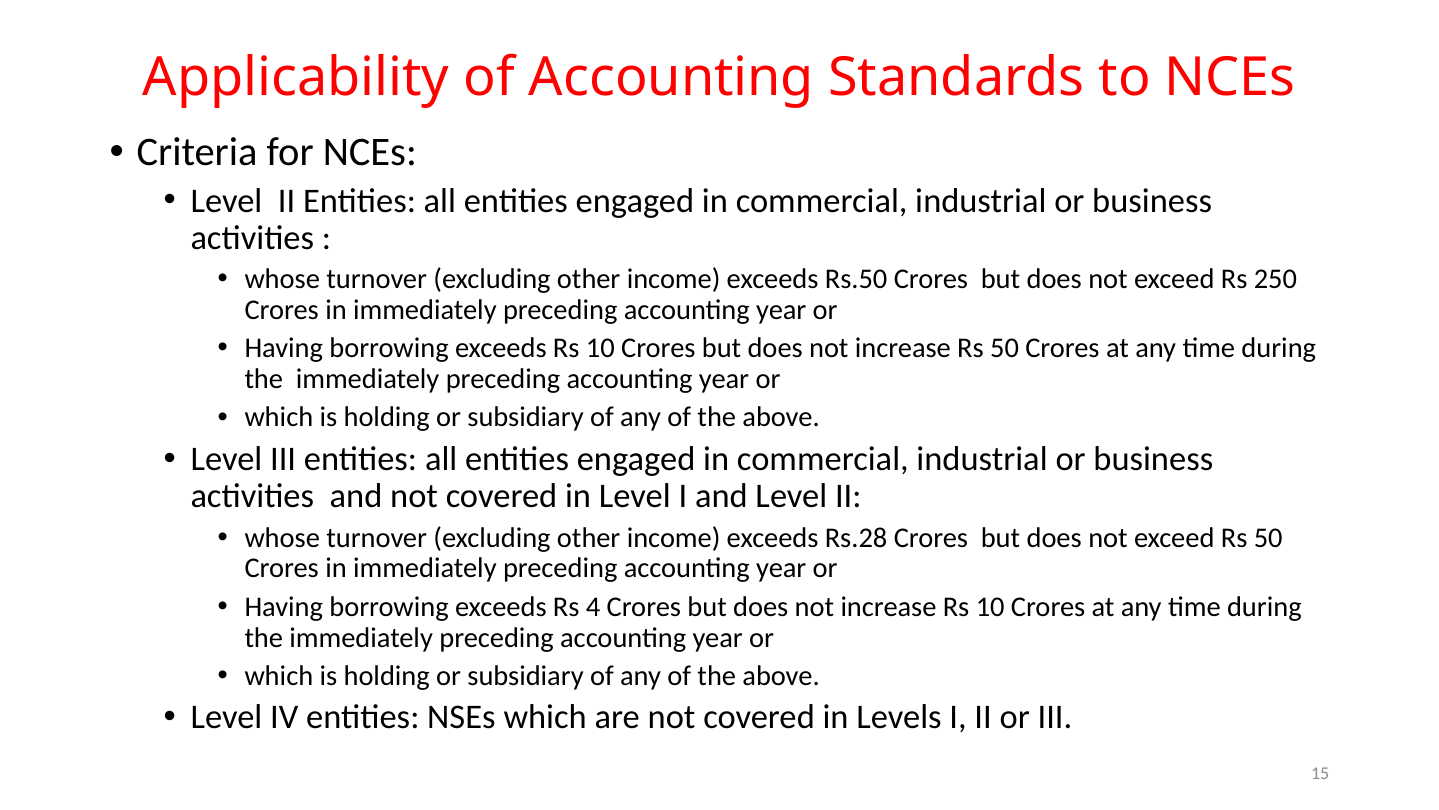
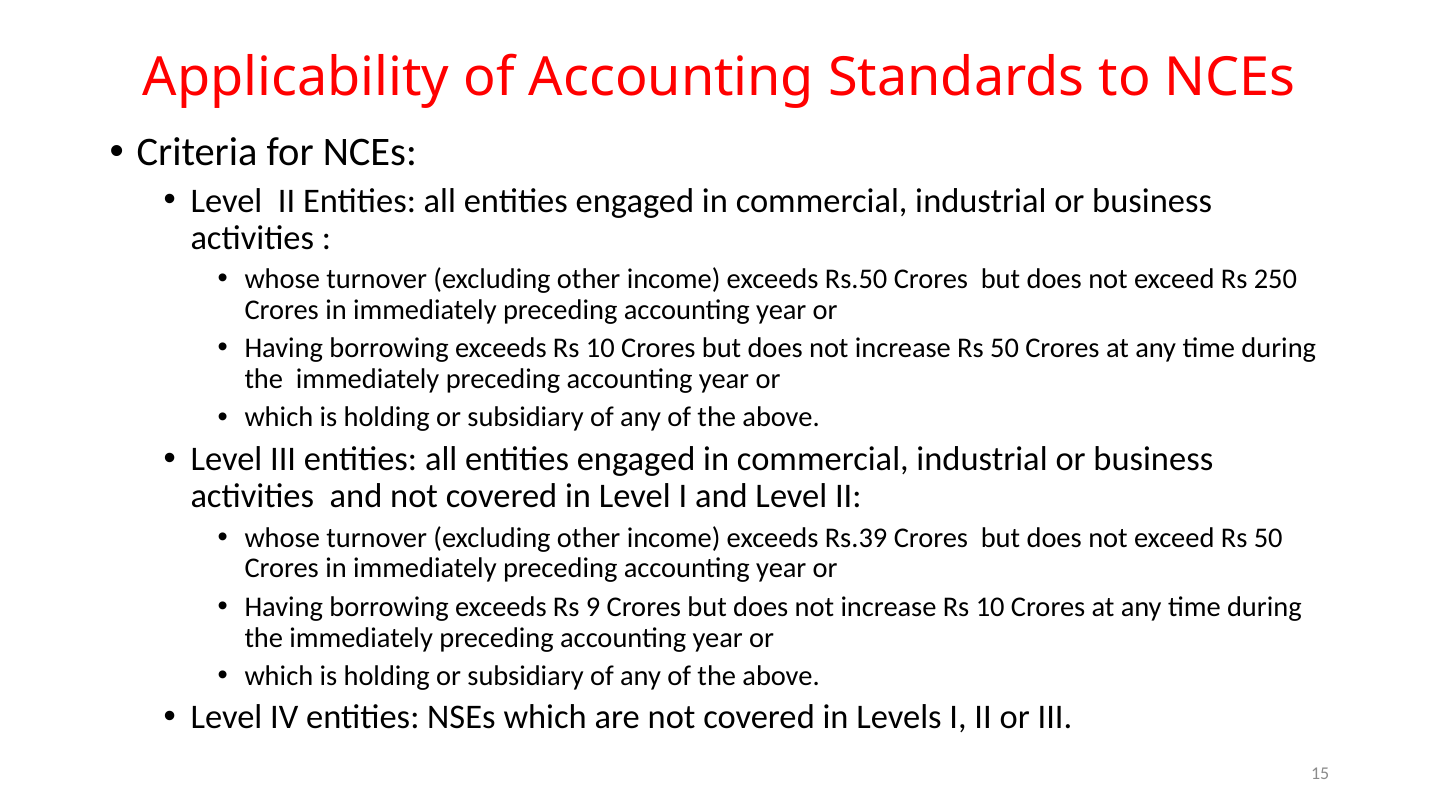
Rs.28: Rs.28 -> Rs.39 (856, 537)
4: 4 -> 9 (593, 606)
